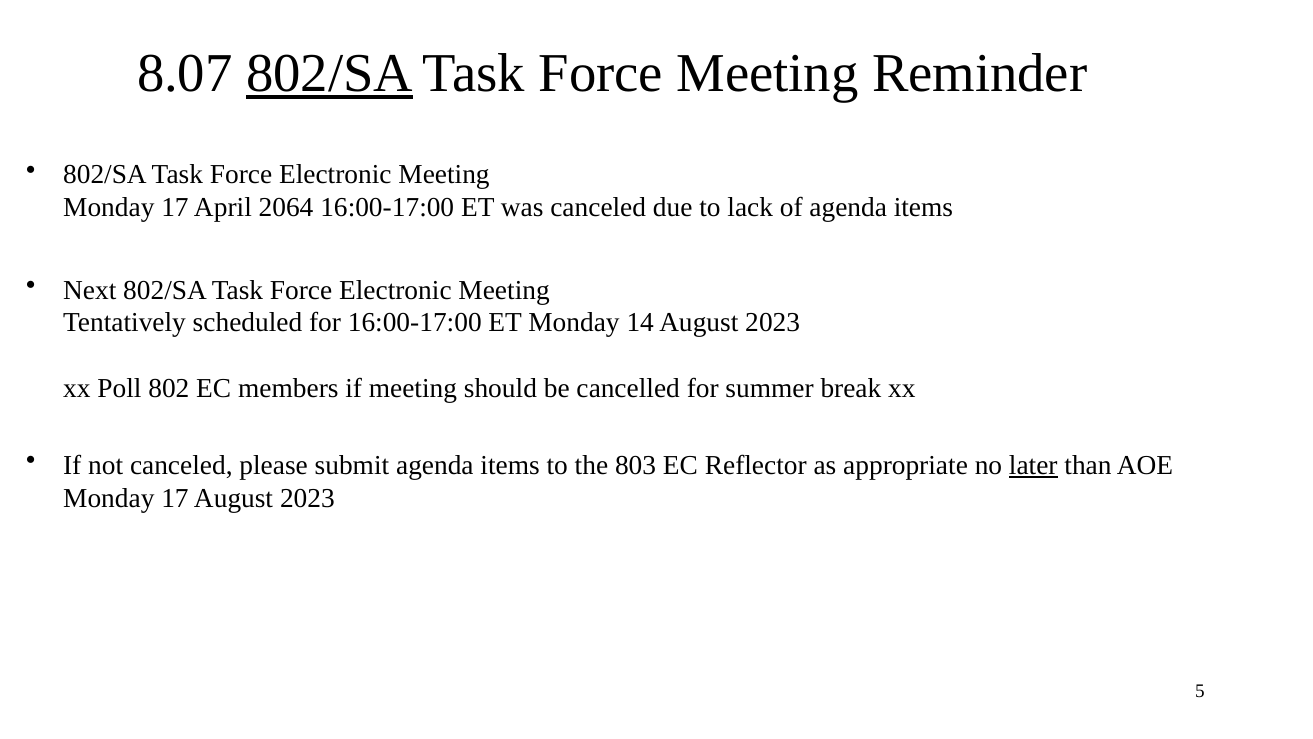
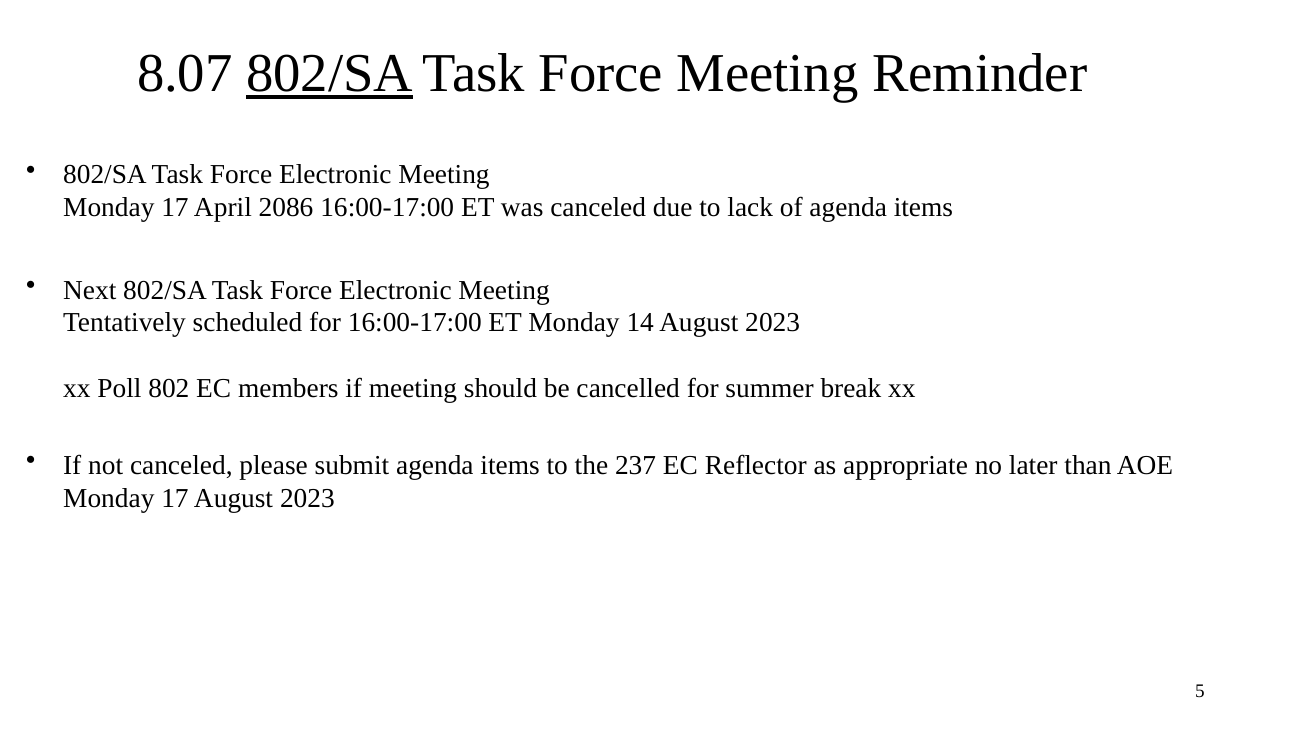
2064: 2064 -> 2086 (286, 208)
803: 803 -> 237 (636, 465)
later underline: present -> none (1033, 465)
